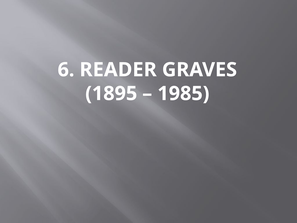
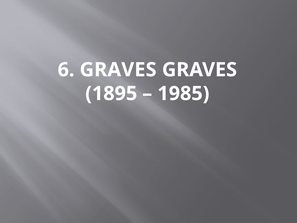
6 READER: READER -> GRAVES (118, 70)
